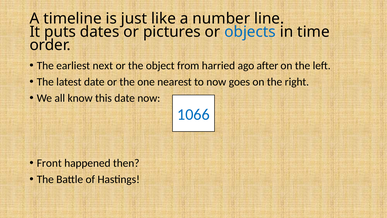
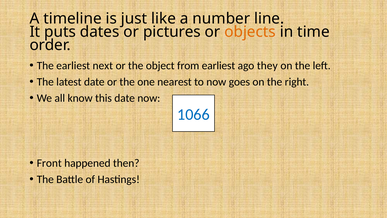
objects colour: blue -> orange (250, 32)
from harried: harried -> earliest (218, 65)
after: after -> they (267, 65)
